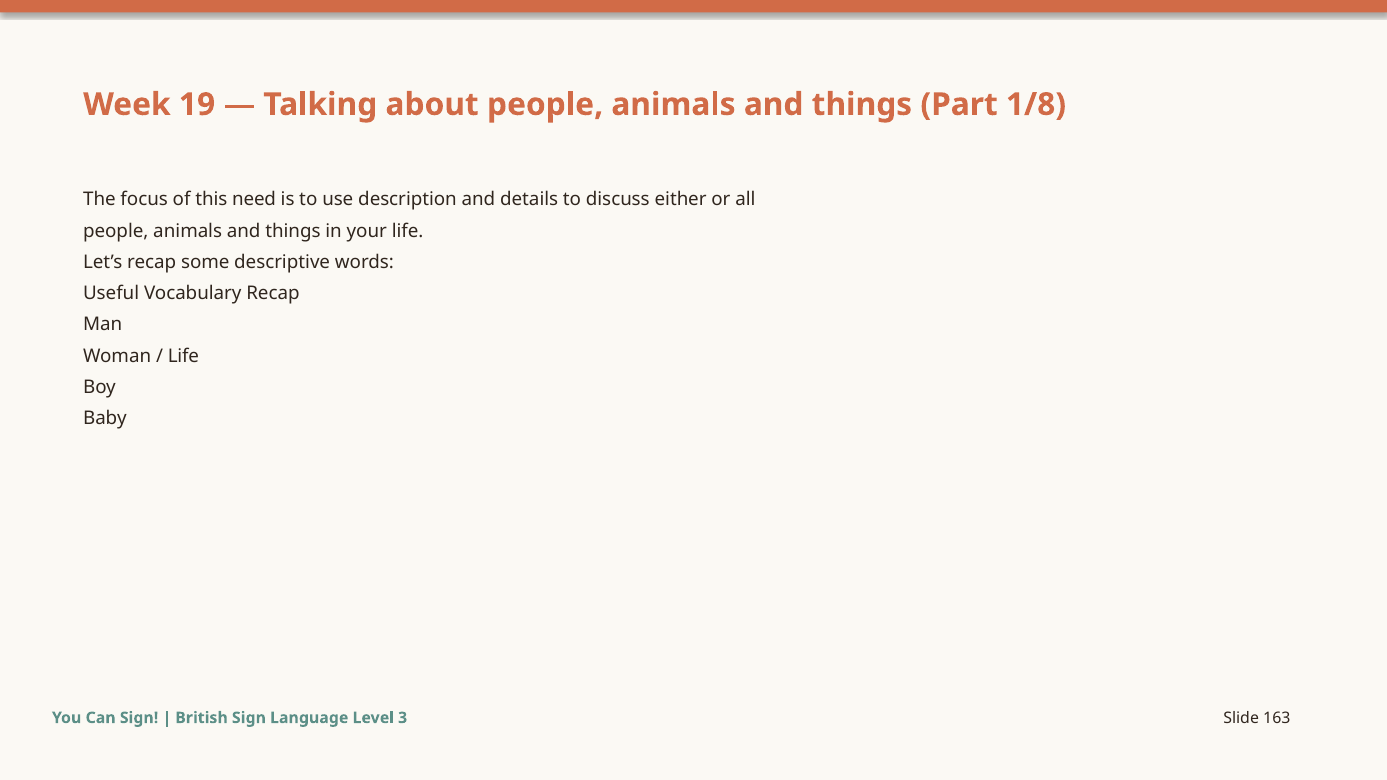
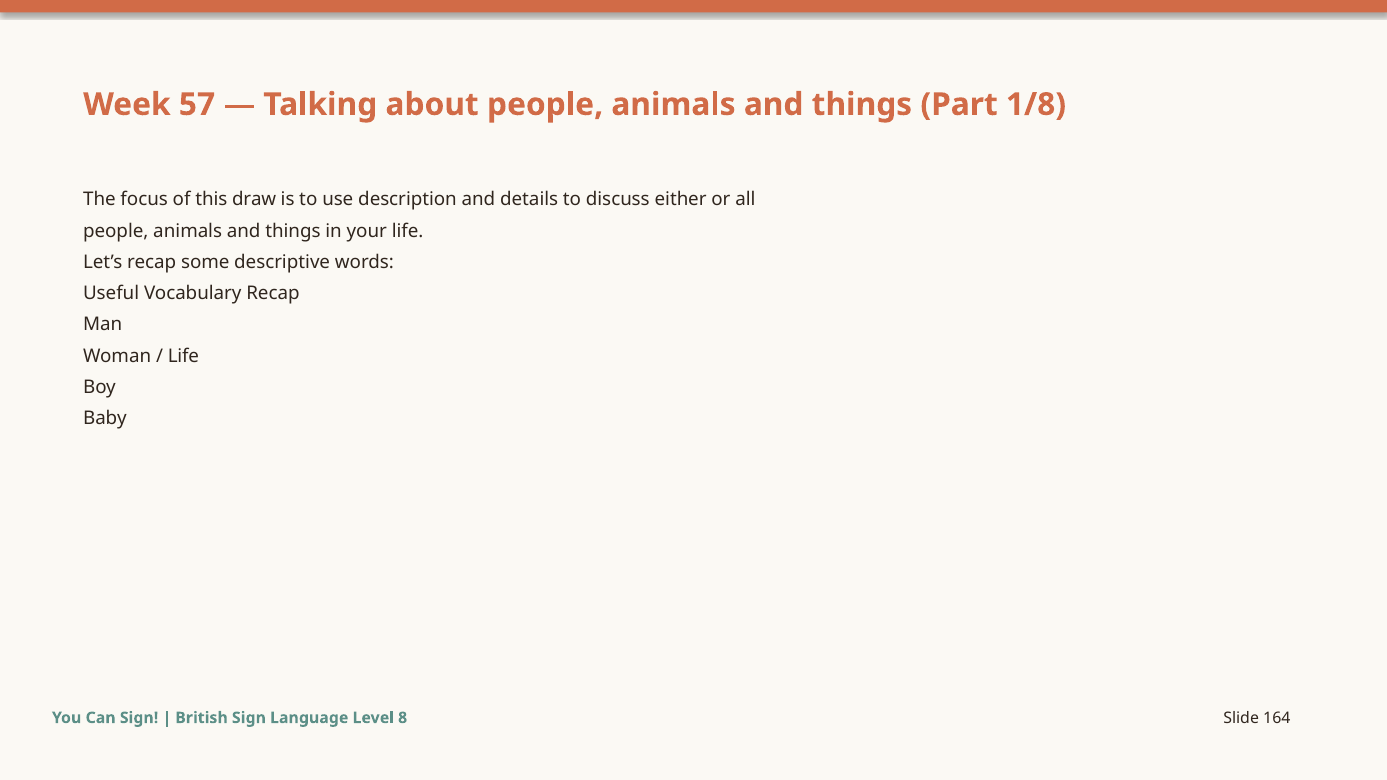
19: 19 -> 57 (197, 105)
need: need -> draw (254, 200)
3: 3 -> 8 (403, 718)
163: 163 -> 164 (1277, 718)
